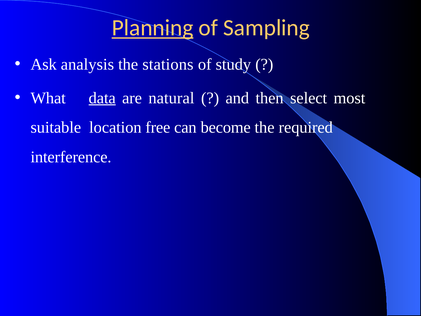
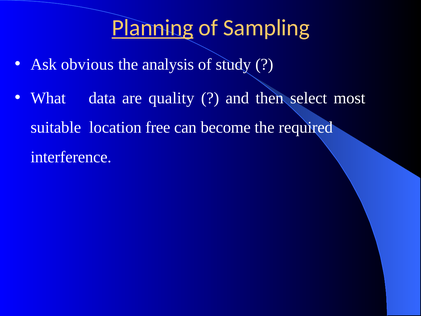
analysis: analysis -> obvious (87, 64)
stations: stations -> analysis (168, 64)
data underline: present -> none (102, 98)
natural: natural -> quality (171, 98)
